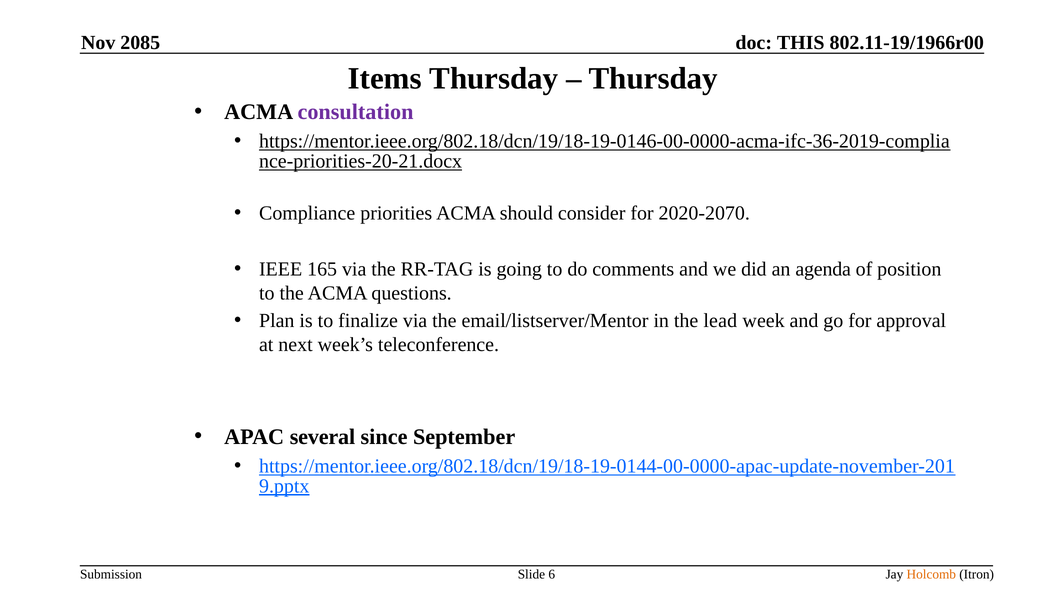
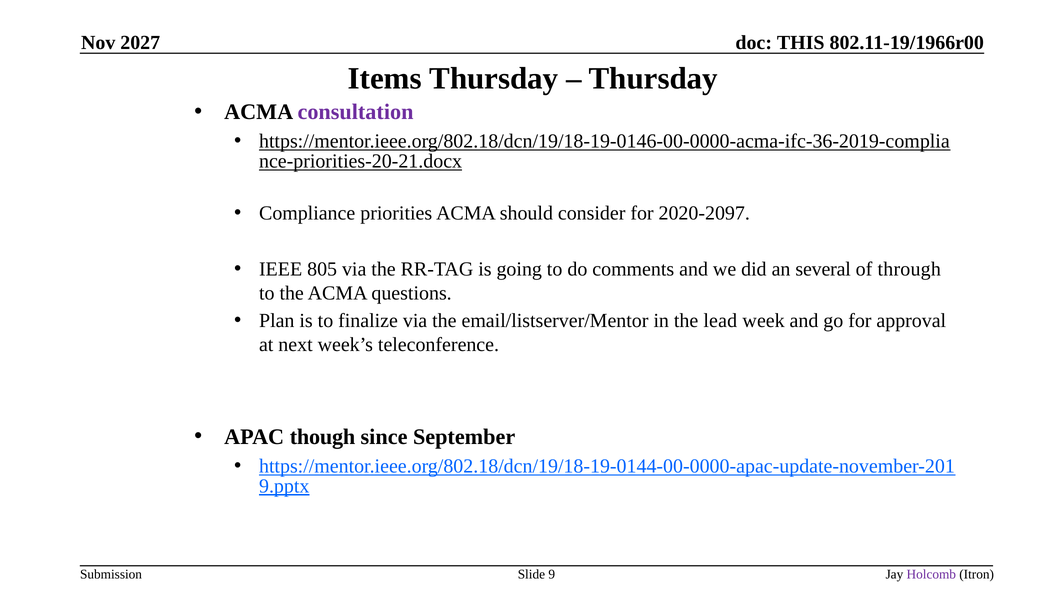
2085: 2085 -> 2027 (140, 43)
2020-2070: 2020-2070 -> 2020-2097 (704, 213)
165: 165 -> 805 (322, 269)
agenda: agenda -> several (823, 269)
position: position -> through (909, 269)
several: several -> though (322, 437)
Holcomb colour: orange -> purple (931, 574)
6: 6 -> 9 (552, 574)
